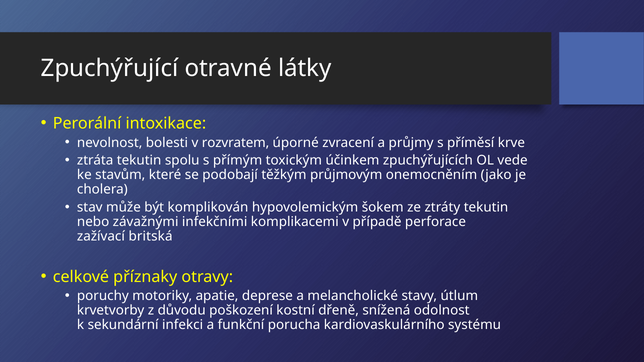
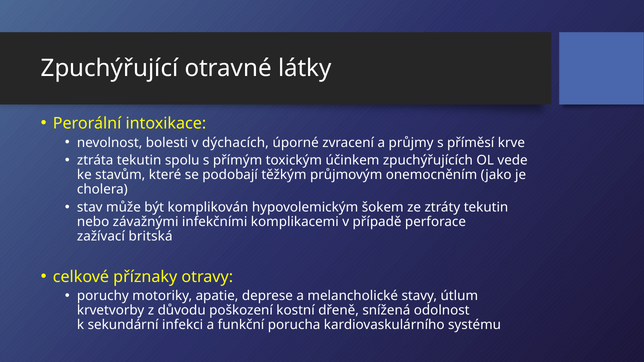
rozvratem: rozvratem -> dýchacích (235, 143)
